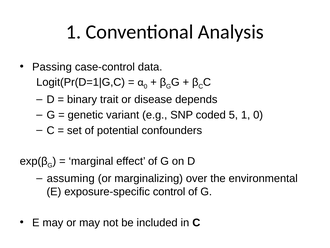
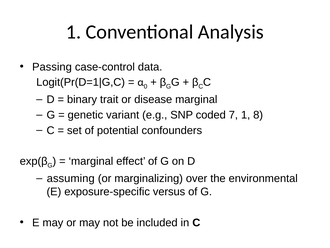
disease depends: depends -> marginal (196, 99)
5: 5 -> 7 (233, 115)
1 0: 0 -> 8 (258, 115)
control: control -> versus (169, 191)
